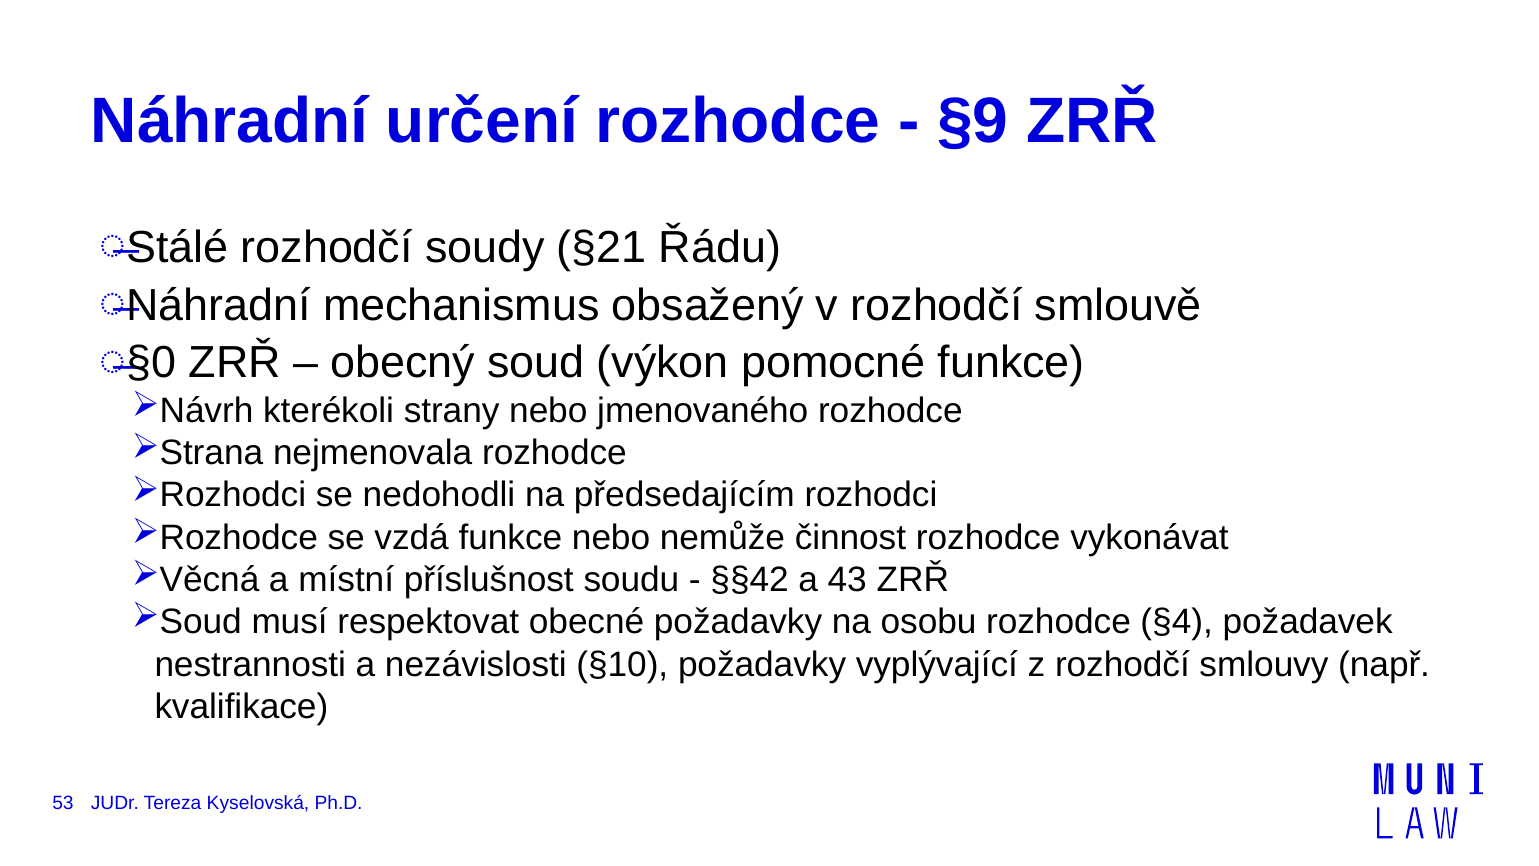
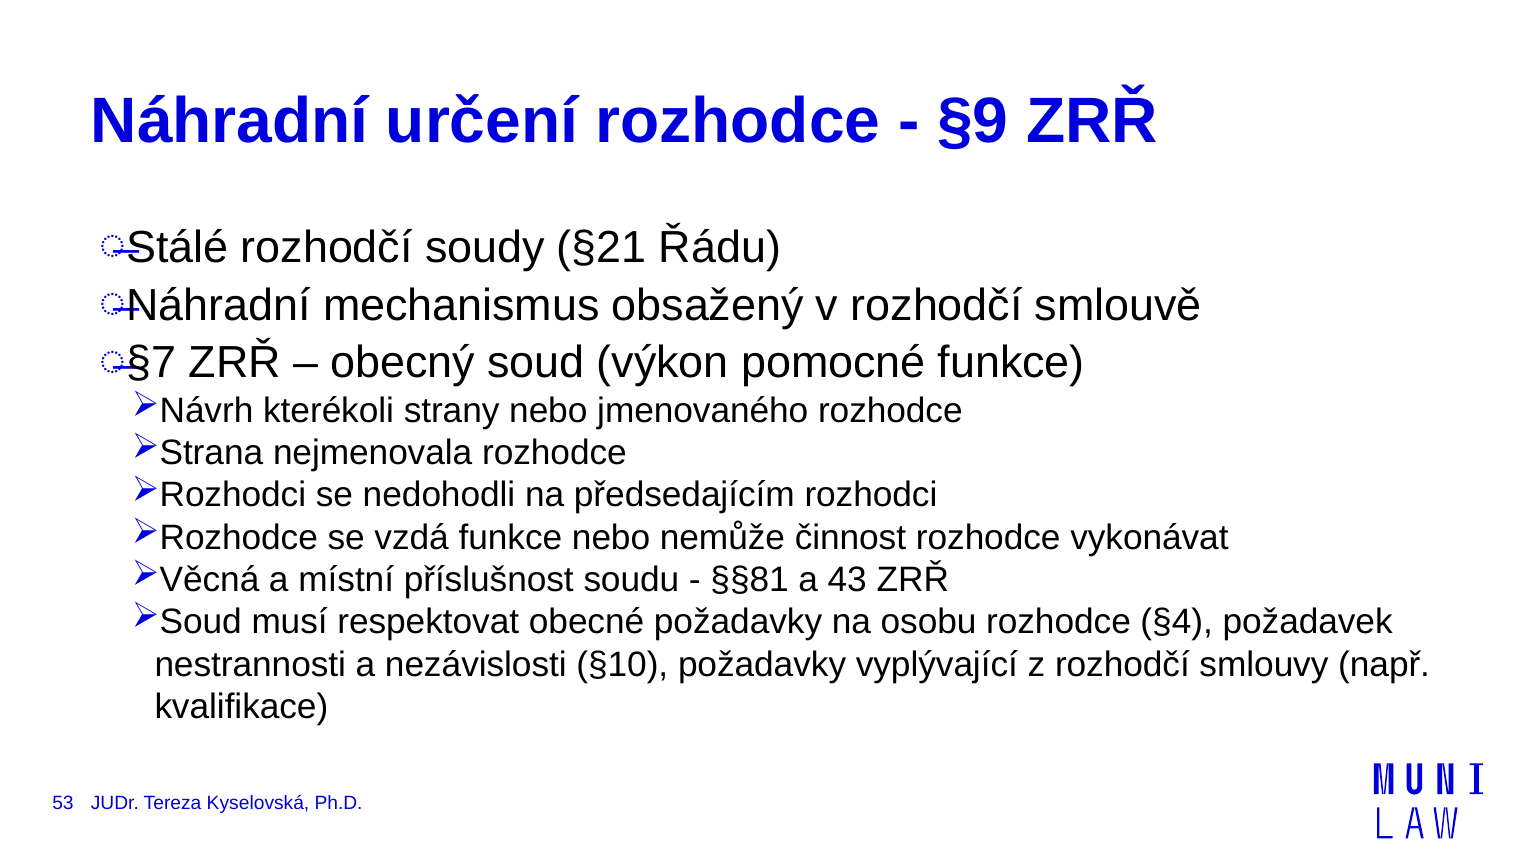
§0: §0 -> §7 (151, 363)
§§42: §§42 -> §§81 (750, 580)
